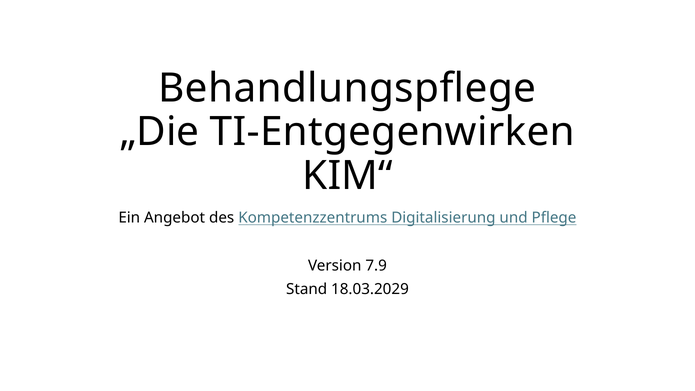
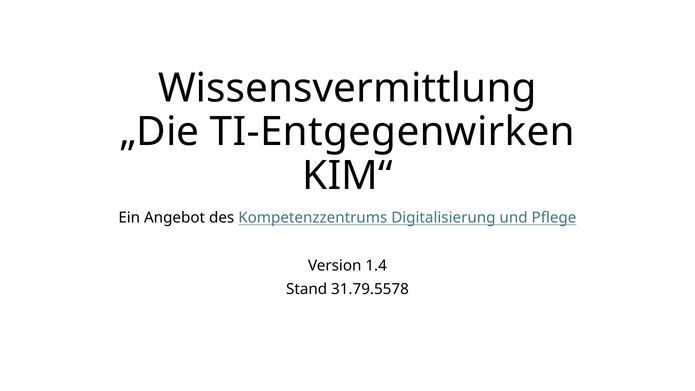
Behandlungspflege: Behandlungspflege -> Wissensvermittlung (347, 88)
7.9: 7.9 -> 1.4 (376, 266)
18.03.2029: 18.03.2029 -> 31.79.5578 (370, 289)
